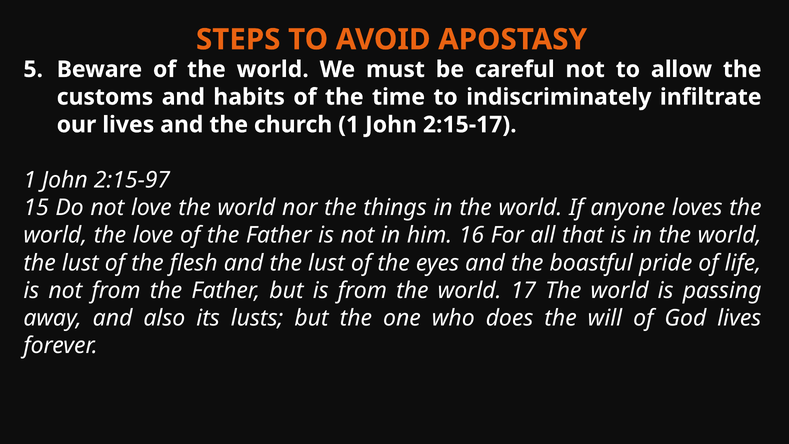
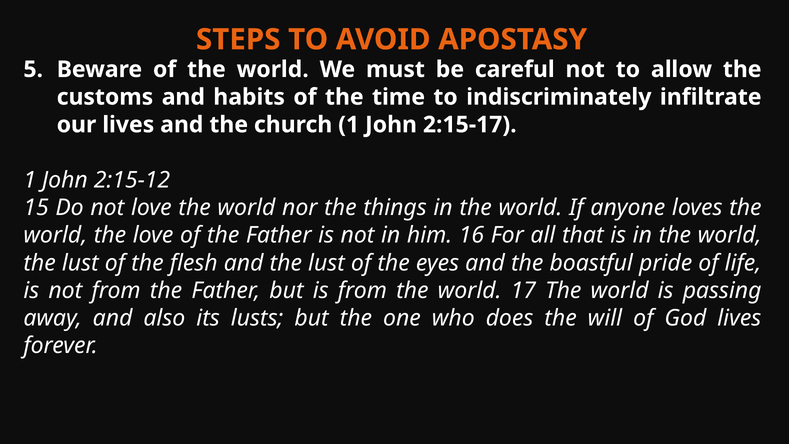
2:15-97: 2:15-97 -> 2:15-12 (132, 180)
